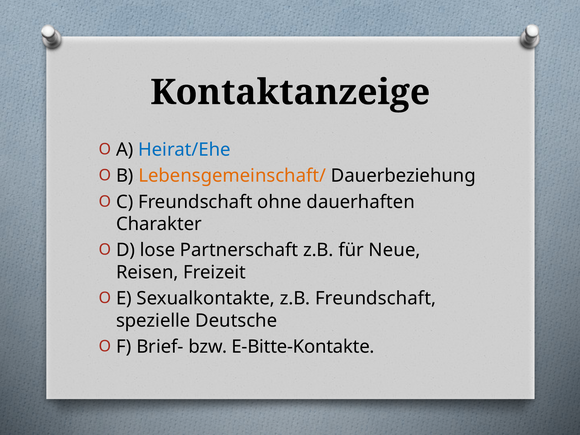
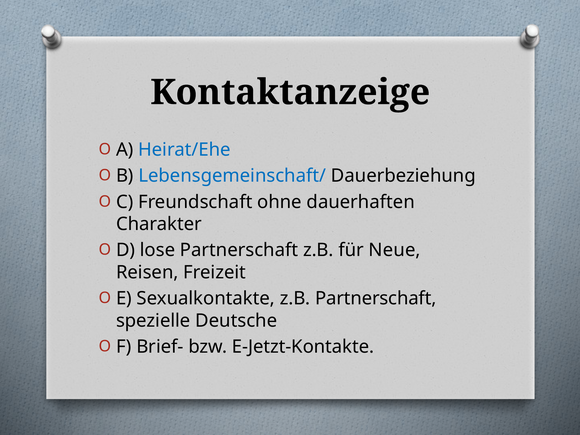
Lebensgemeinschaft/ colour: orange -> blue (232, 176)
z.B Freundschaft: Freundschaft -> Partnerschaft (376, 298)
E-Bitte-Kontakte: E-Bitte-Kontakte -> E-Jetzt-Kontakte (303, 347)
